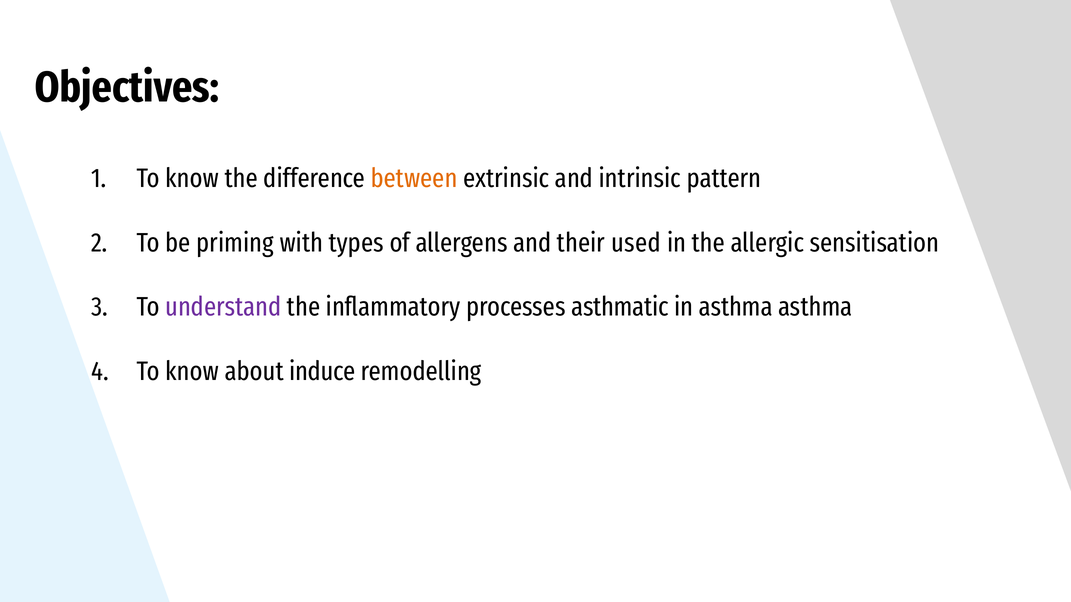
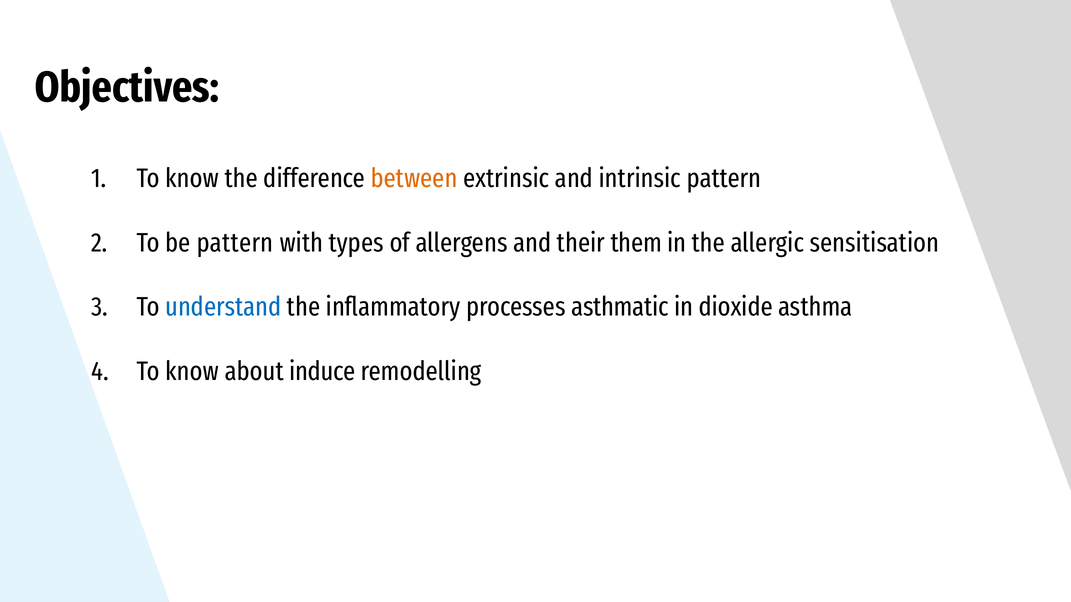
priming: priming -> pattern (235, 243)
used: used -> them (636, 243)
understand colour: purple -> blue (223, 307)
in asthma: asthma -> dioxide (736, 307)
